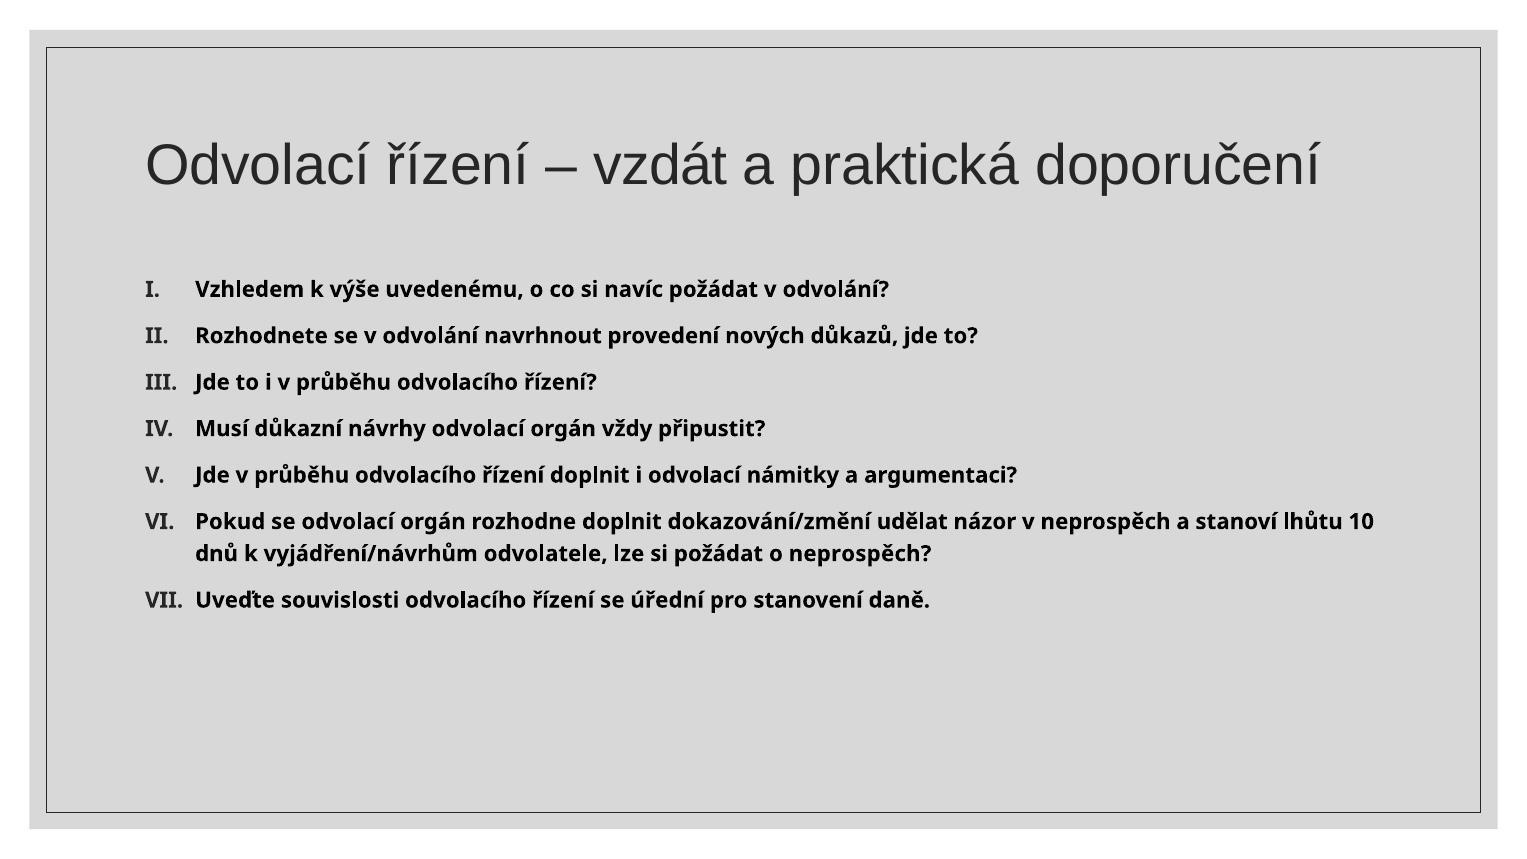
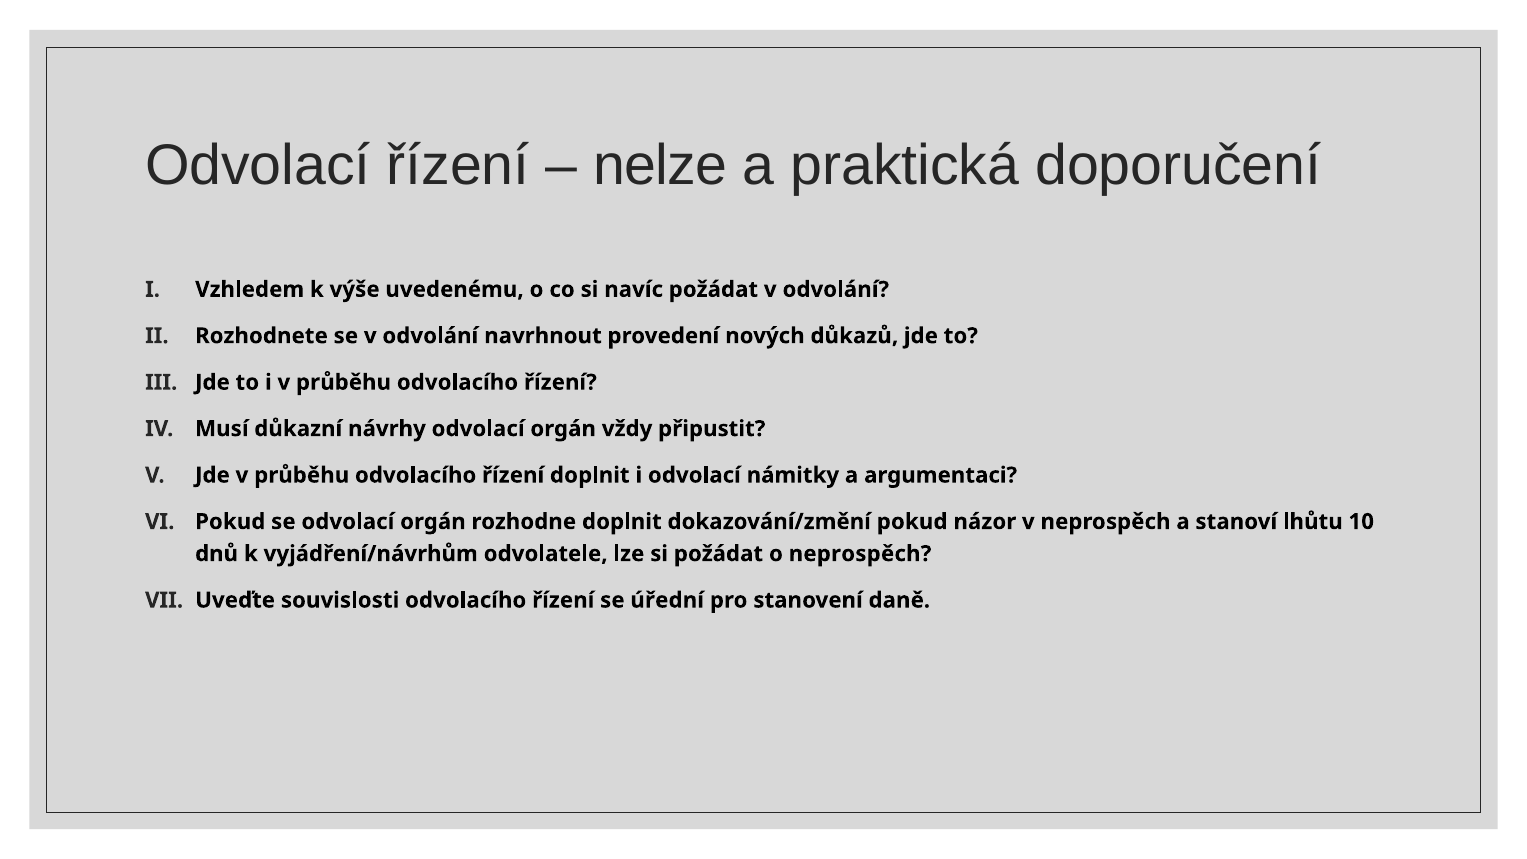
vzdát: vzdát -> nelze (660, 166)
dokazování/změní udělat: udělat -> pokud (912, 522)
